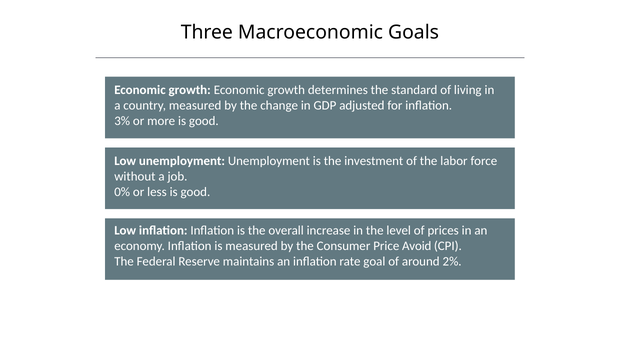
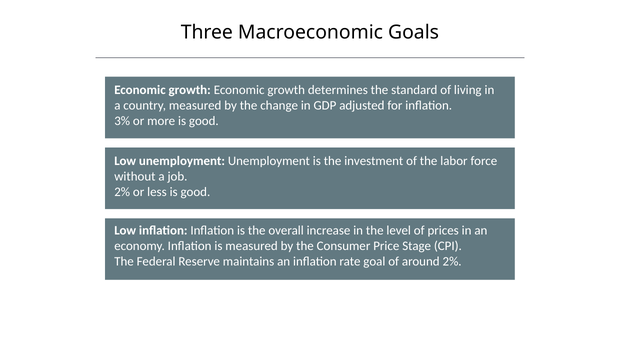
0%: 0% -> 2% (122, 192)
Avoid: Avoid -> Stage (417, 246)
